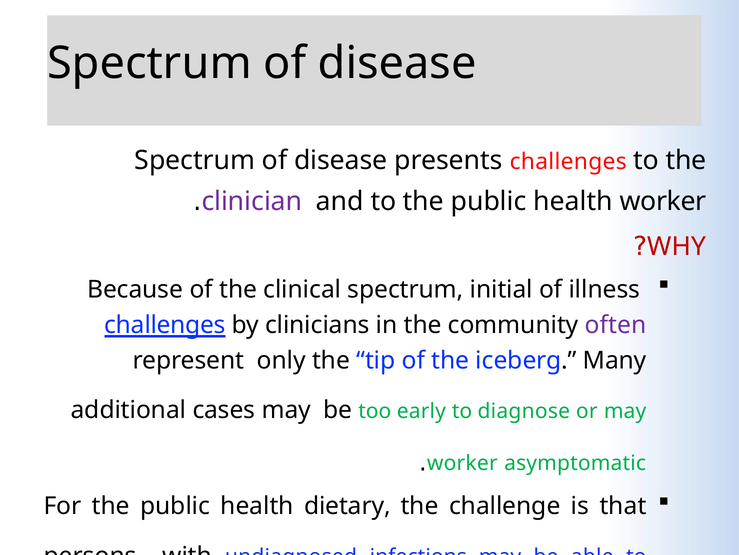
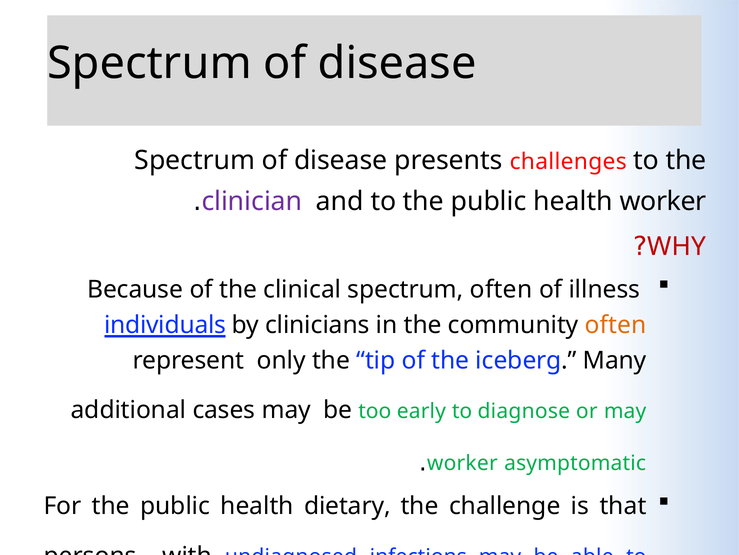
spectrum initial: initial -> often (501, 289)
challenges: challenges -> individuals (165, 324)
often colour: purple -> orange (616, 324)
